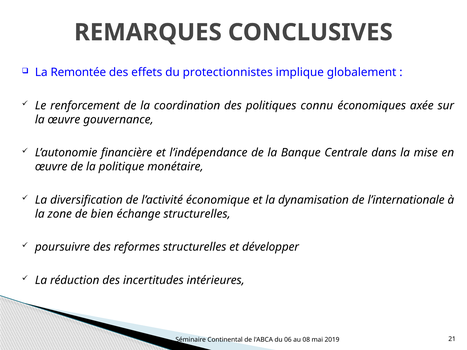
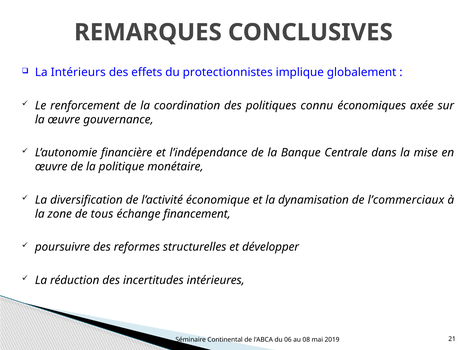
Remontée: Remontée -> Intérieurs (78, 72)
l’internationale: l’internationale -> l’commerciaux (406, 200)
bien: bien -> tous (102, 214)
échange structurelles: structurelles -> financement (197, 214)
